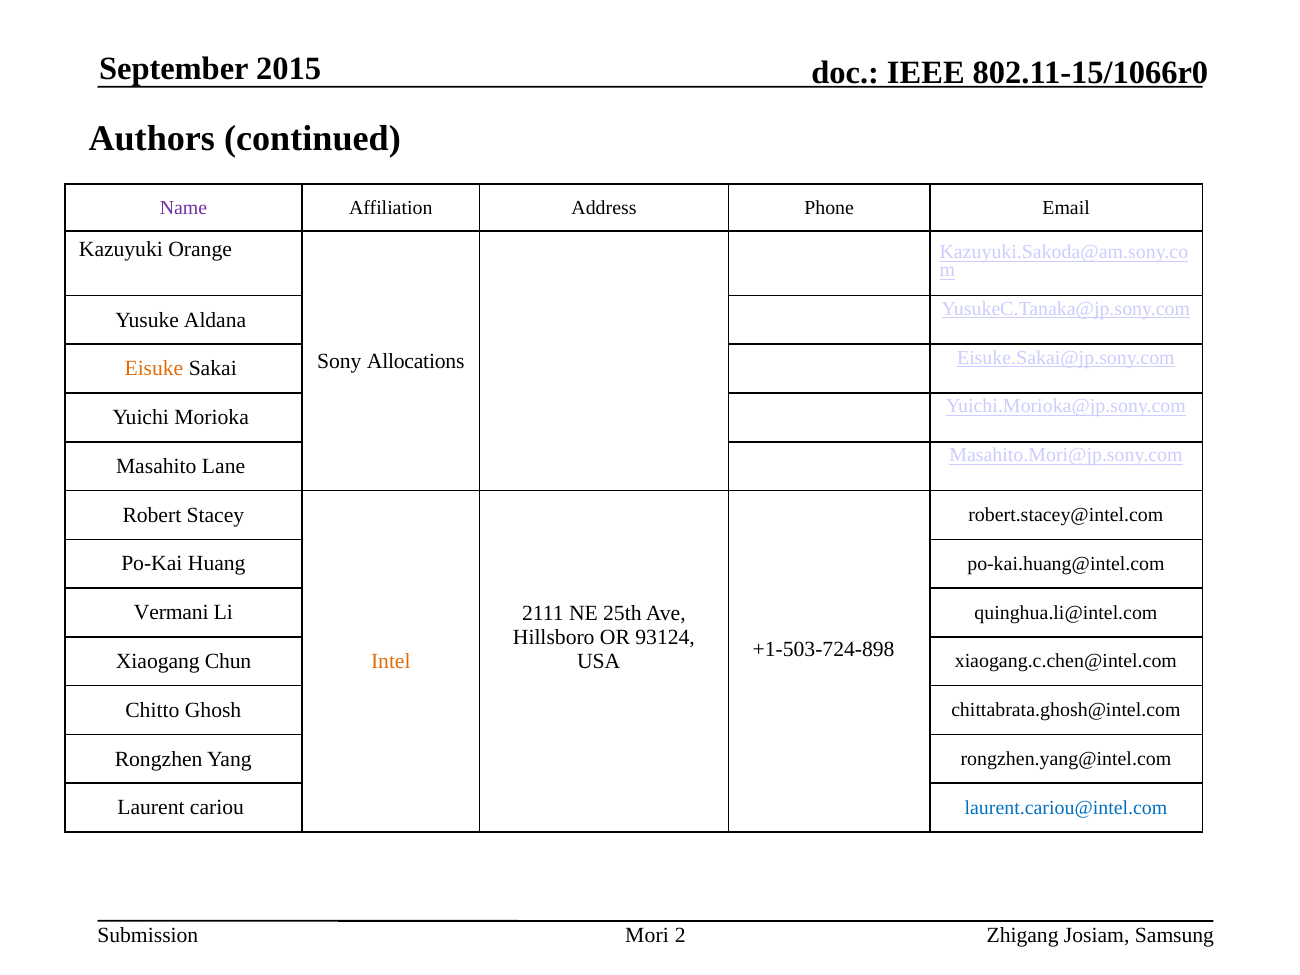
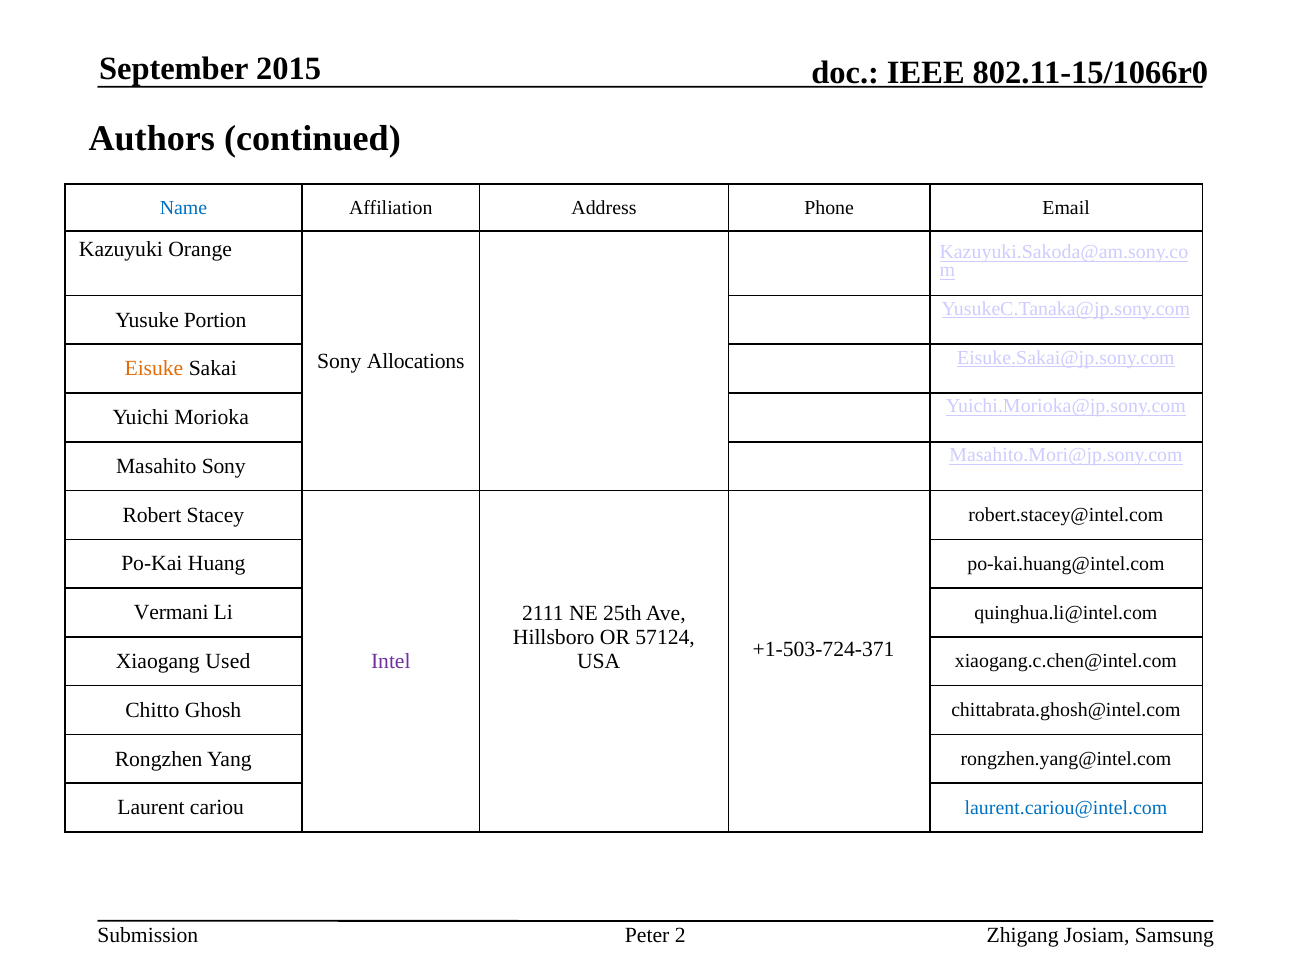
Name colour: purple -> blue (183, 208)
Aldana: Aldana -> Portion (215, 320)
Masahito Lane: Lane -> Sony (224, 466)
93124: 93124 -> 57124 (665, 637)
+1-503-724-898: +1-503-724-898 -> +1-503-724-371 (824, 649)
Chun: Chun -> Used (228, 661)
Intel colour: orange -> purple (391, 661)
Mori: Mori -> Peter (647, 935)
